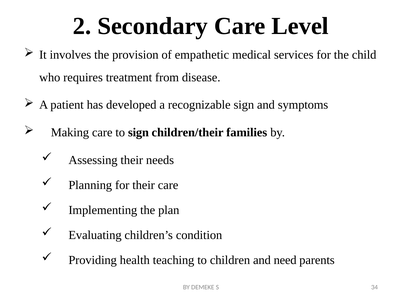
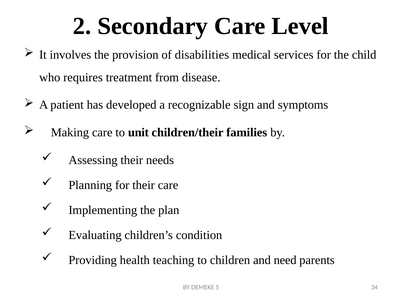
empathetic: empathetic -> disabilities (202, 55)
to sign: sign -> unit (138, 133)
